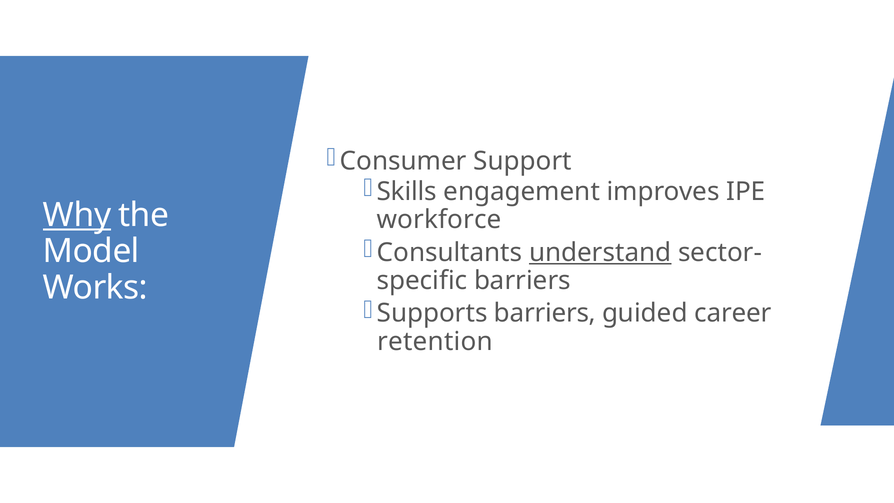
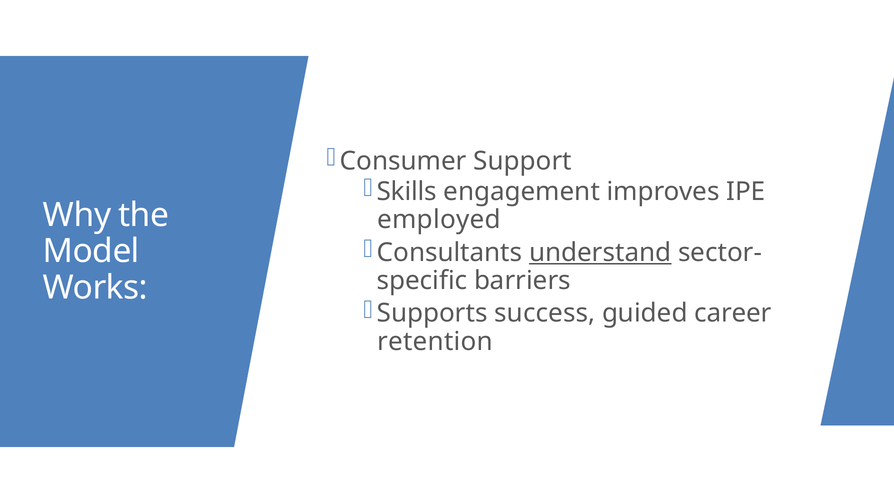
Why underline: present -> none (77, 215)
workforce: workforce -> employed (439, 220)
Supports barriers: barriers -> success (545, 313)
